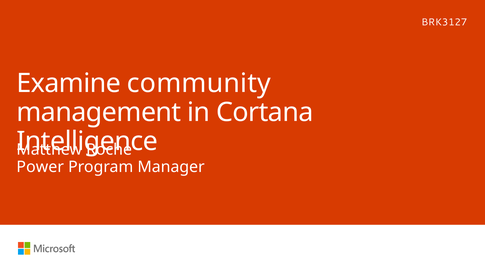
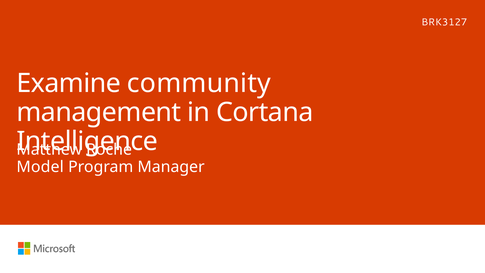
Power: Power -> Model (40, 167)
